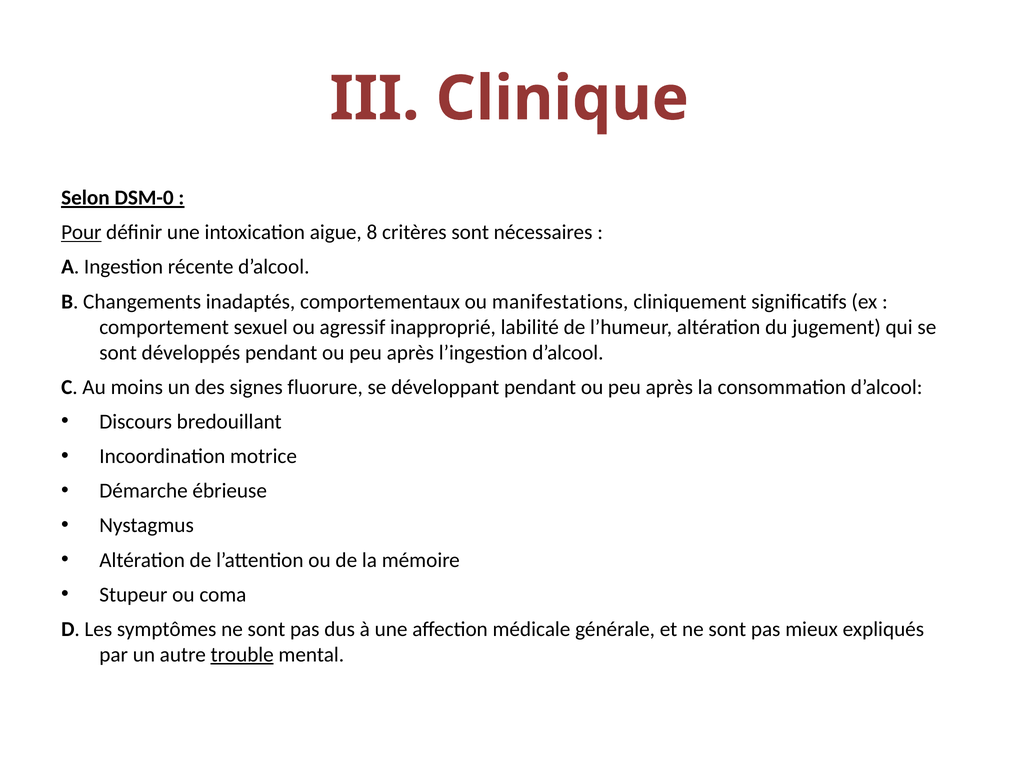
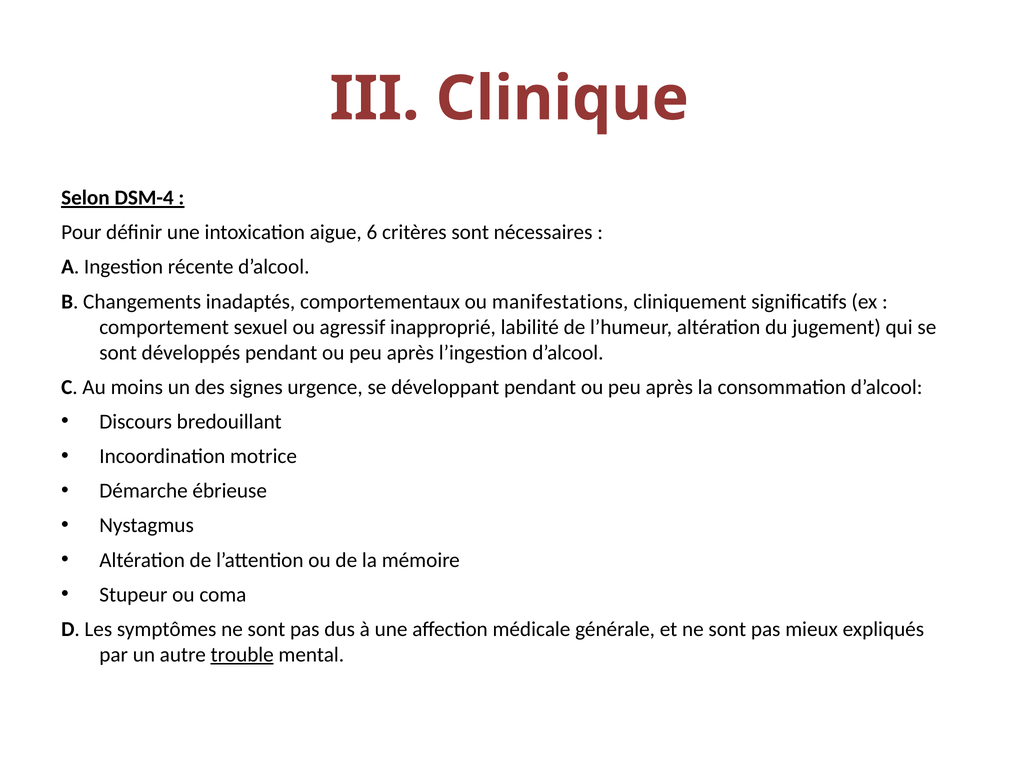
DSM-0: DSM-0 -> DSM-4 (144, 198)
Pour underline: present -> none (81, 232)
8: 8 -> 6 (372, 232)
fluorure: fluorure -> urgence (325, 387)
